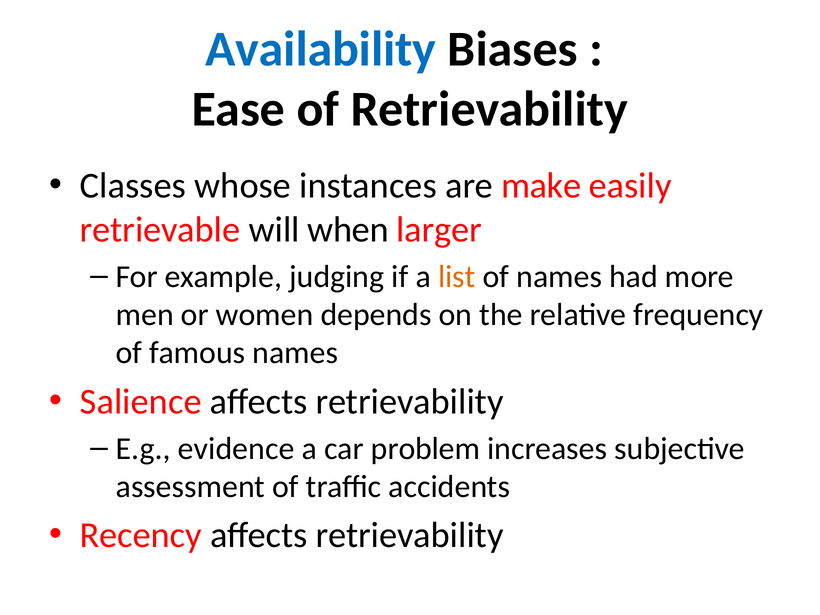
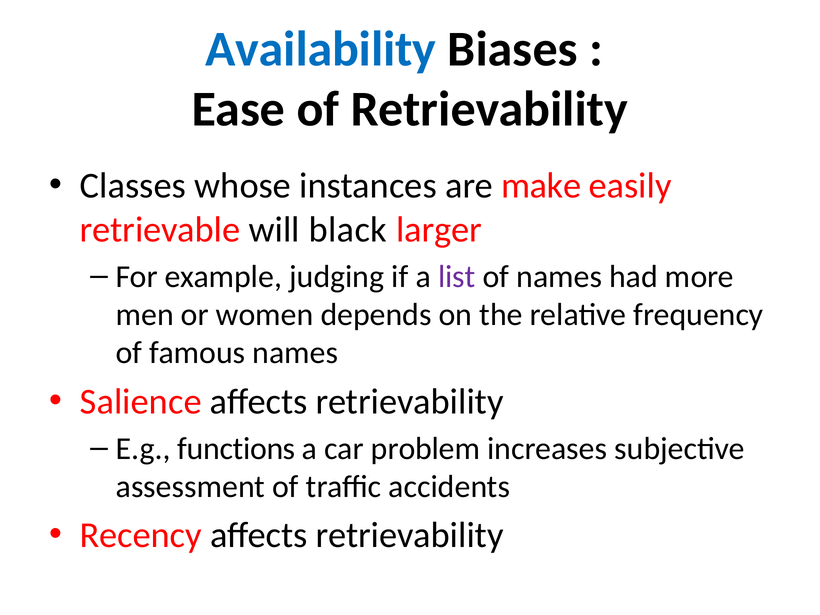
when: when -> black (348, 229)
list colour: orange -> purple (457, 277)
evidence: evidence -> functions (236, 449)
